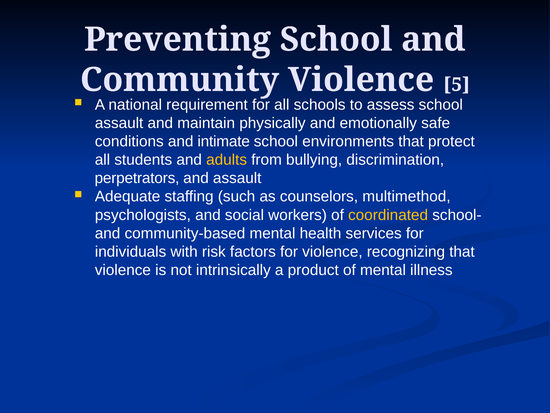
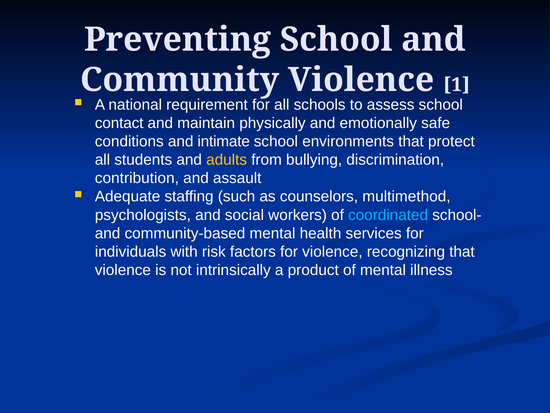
5: 5 -> 1 (457, 85)
assault: assault -> contact (119, 123)
perpetrators: perpetrators -> contribution (137, 178)
coordinated colour: yellow -> light blue (388, 215)
